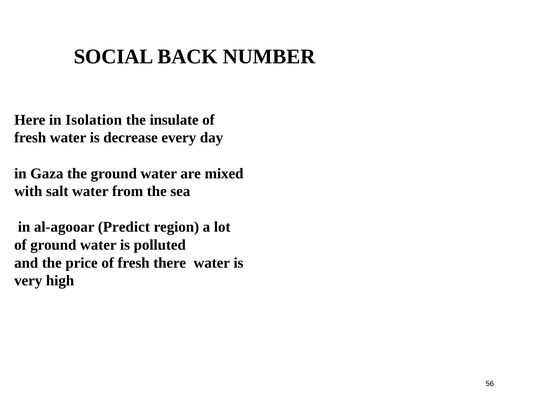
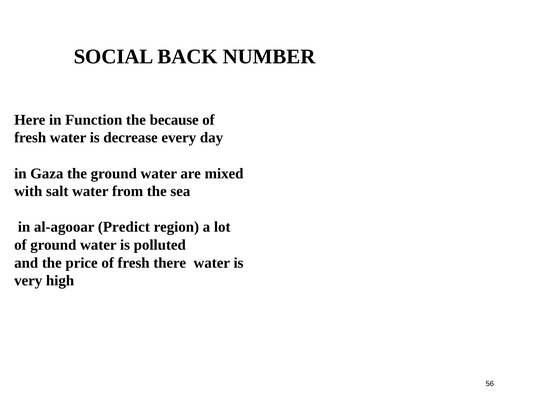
Isolation: Isolation -> Function (94, 120)
insulate: insulate -> because (174, 120)
